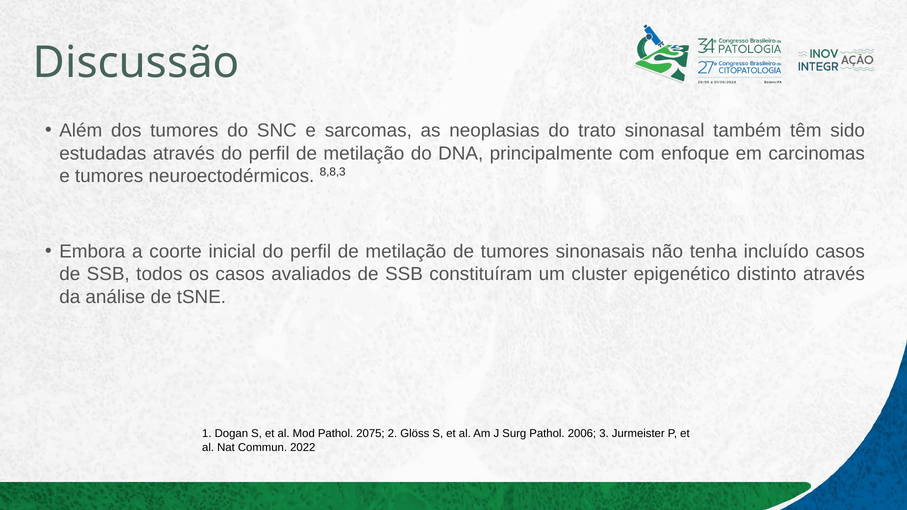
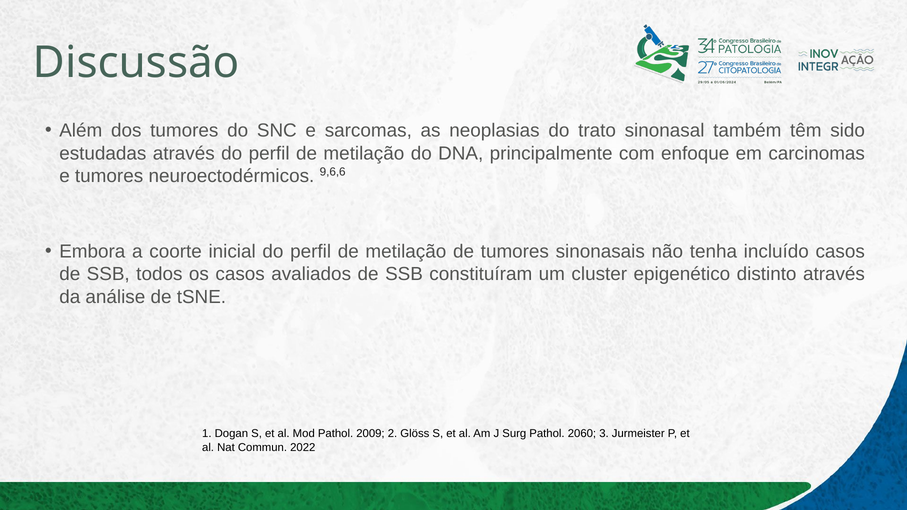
8,8,3: 8,8,3 -> 9,6,6 (333, 172)
2075: 2075 -> 2009 (370, 434)
2006: 2006 -> 2060 (582, 434)
